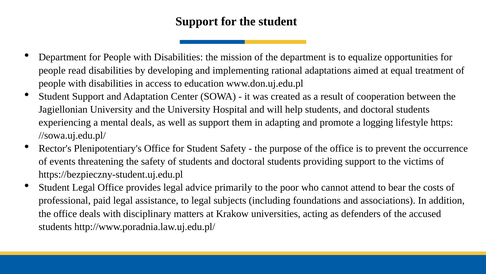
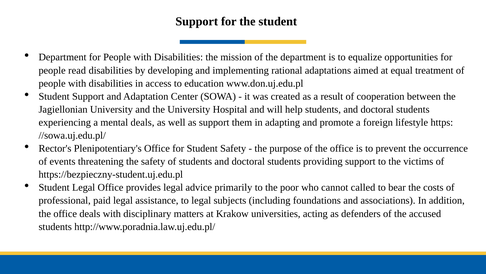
logging: logging -> foreign (378, 122)
attend: attend -> called (363, 187)
